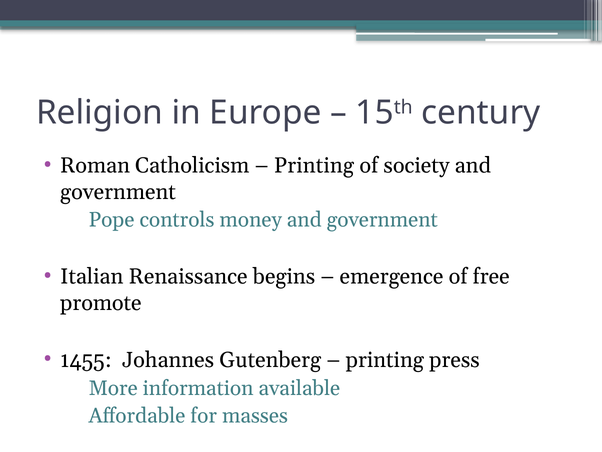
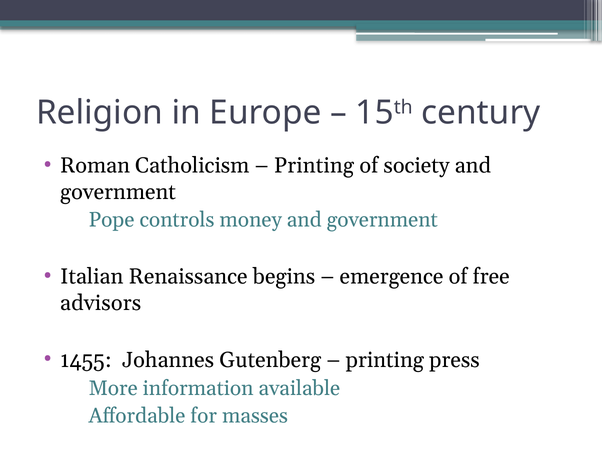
promote: promote -> advisors (101, 303)
